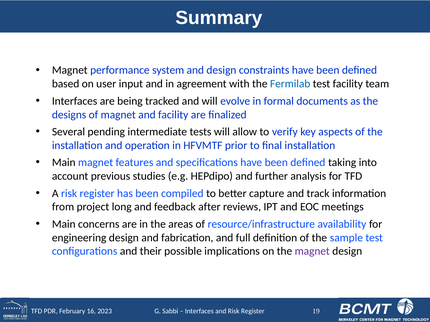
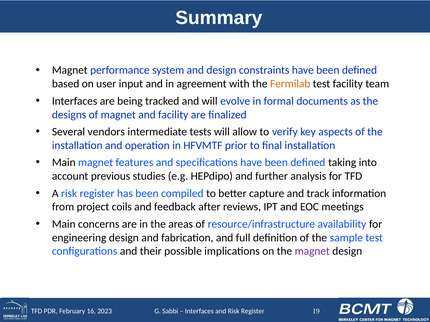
Fermilab colour: blue -> orange (290, 84)
pending: pending -> vendors (106, 132)
long: long -> coils (122, 207)
